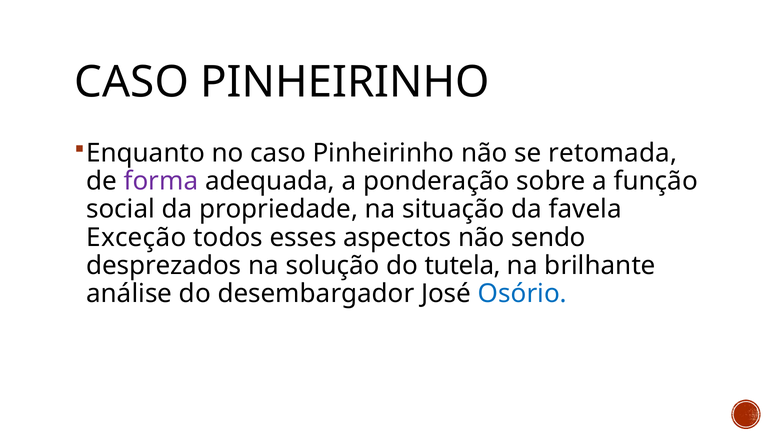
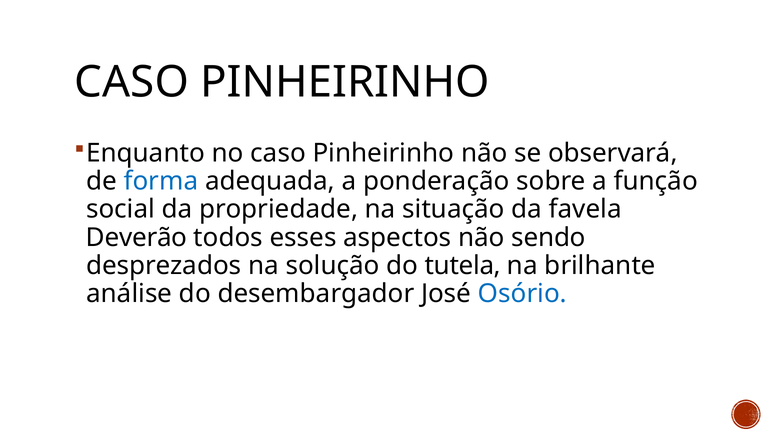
retomada: retomada -> observará (613, 153)
forma colour: purple -> blue (161, 181)
Exceção: Exceção -> Deverão (137, 237)
